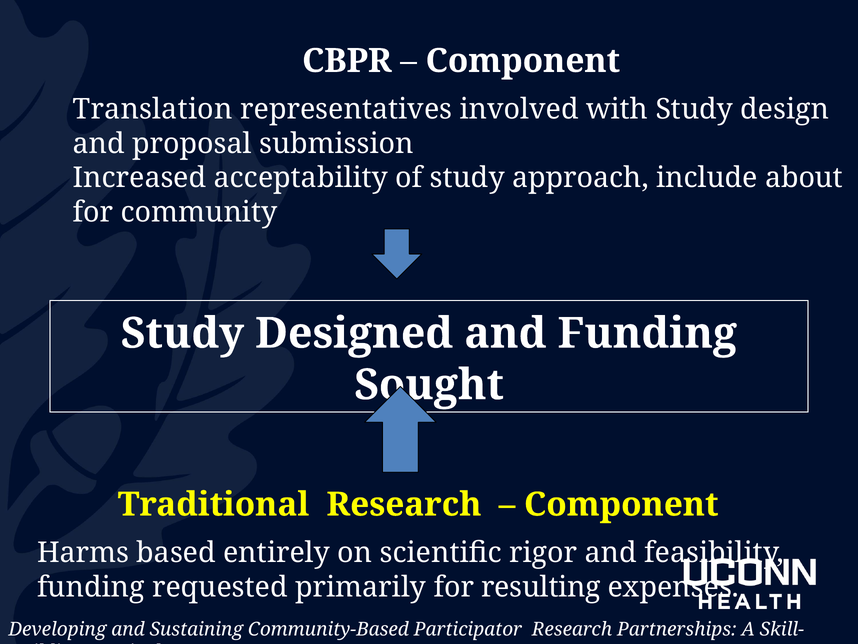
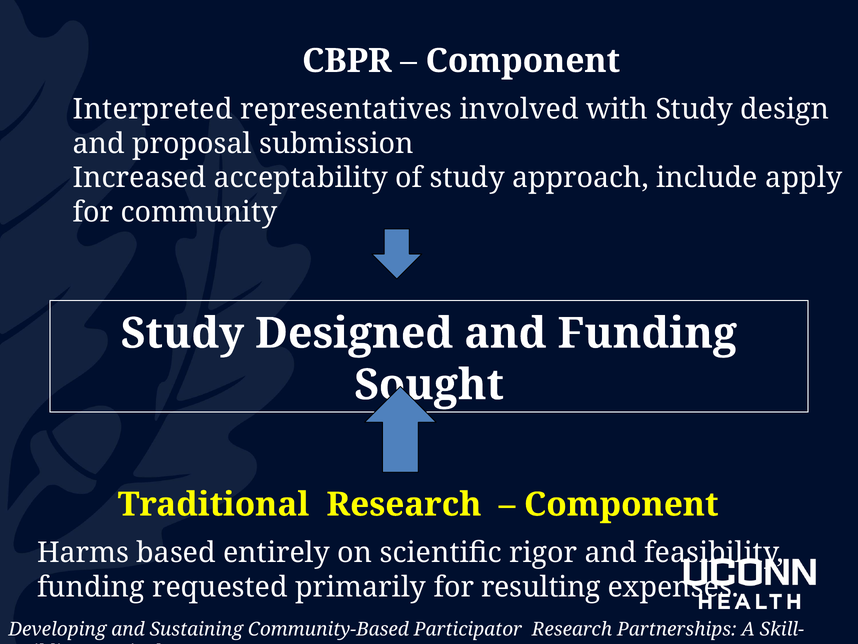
Translation: Translation -> Interpreted (153, 109)
about: about -> apply (804, 178)
